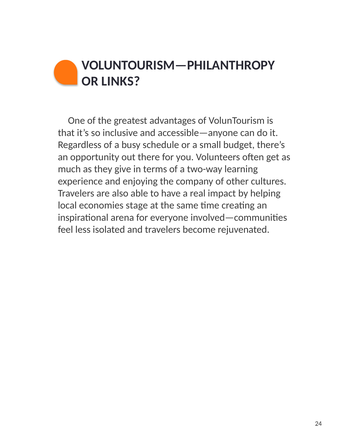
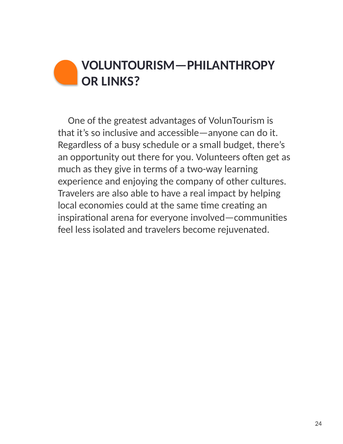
stage: stage -> could (137, 205)
